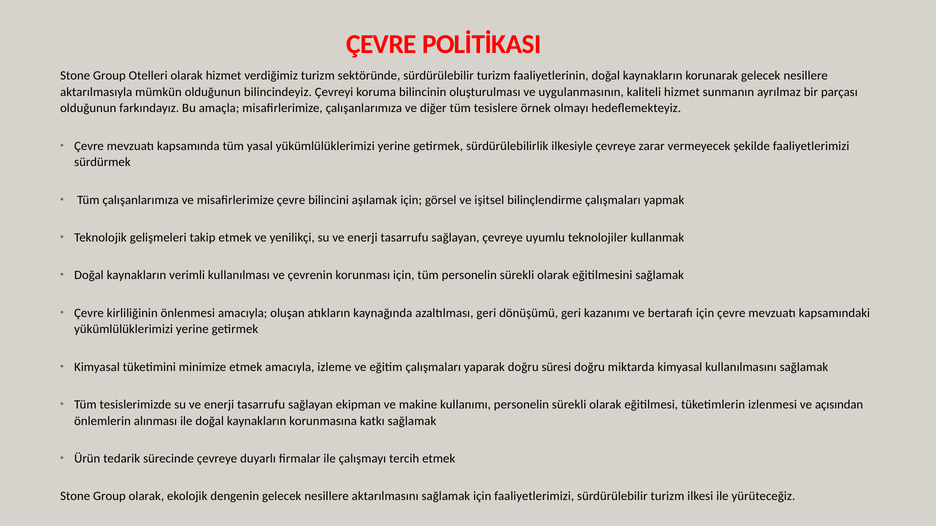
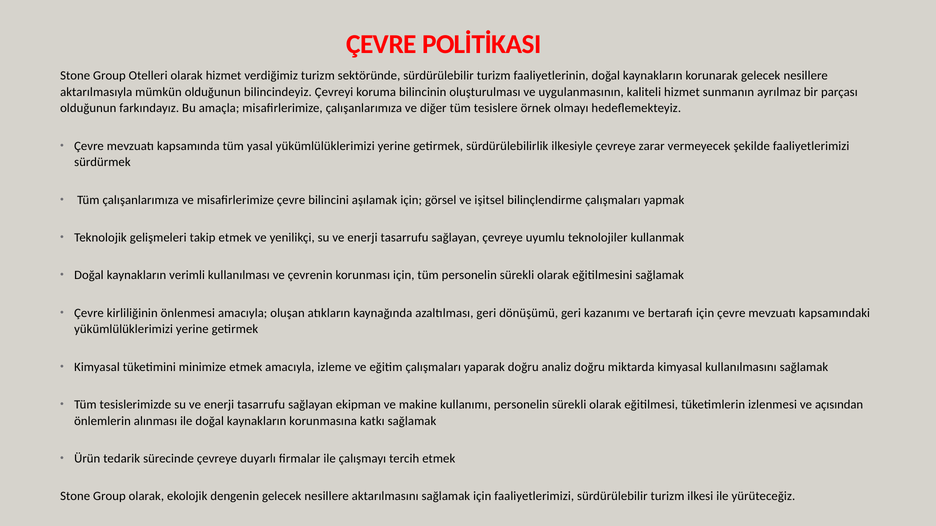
süresi: süresi -> analiz (556, 367)
